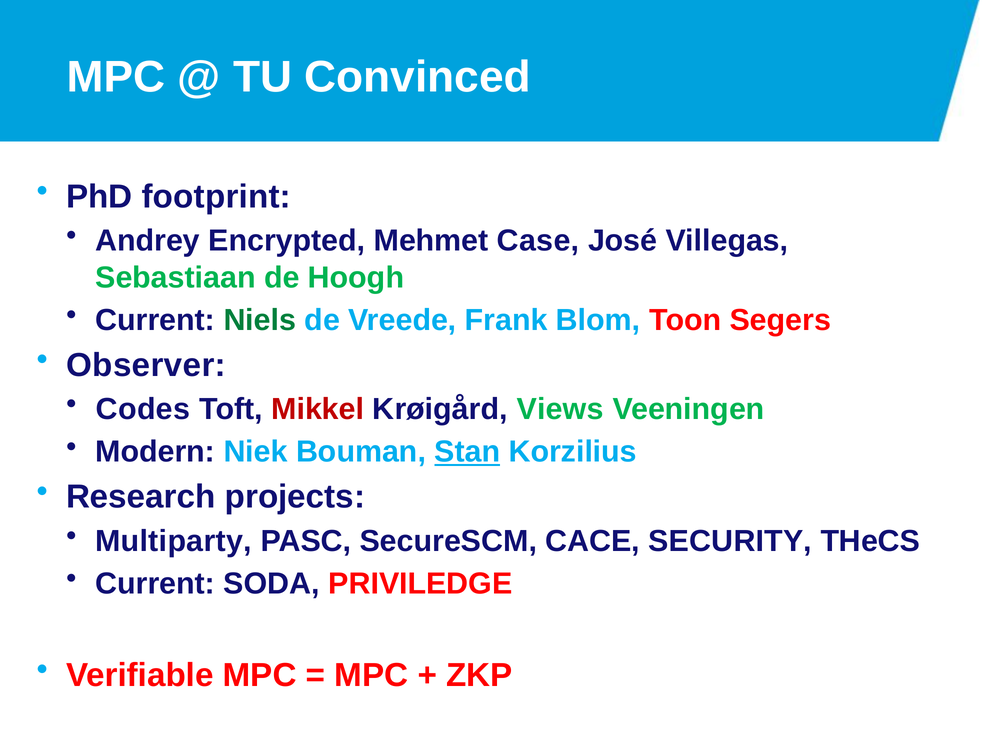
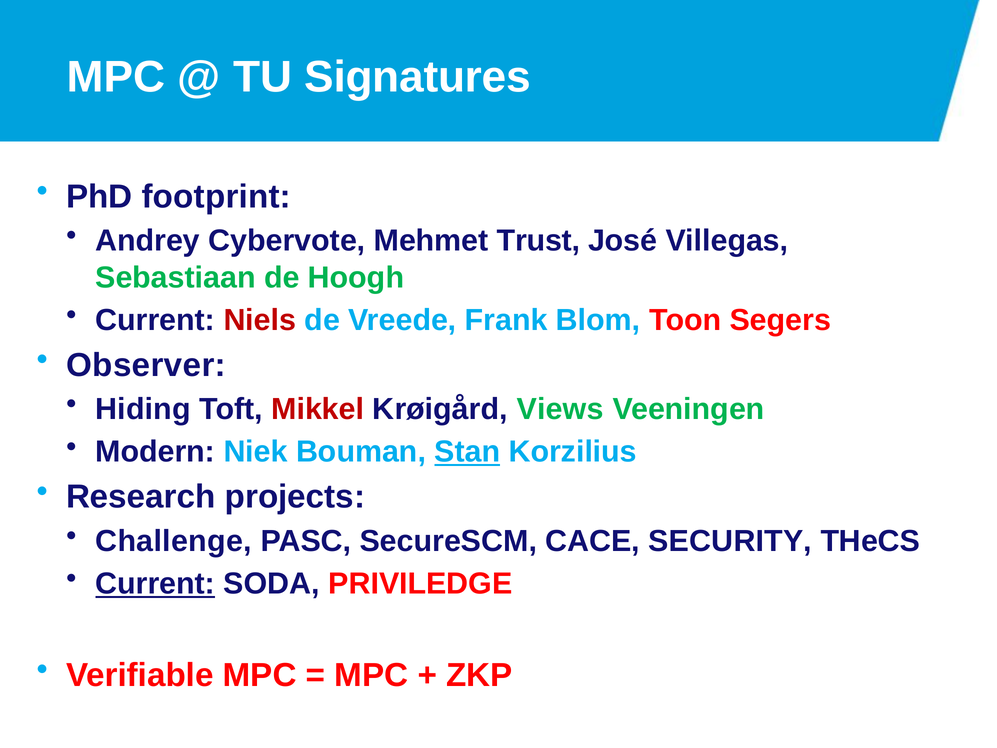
Convinced: Convinced -> Signatures (418, 77)
Encrypted: Encrypted -> Cybervote (287, 241)
Case: Case -> Trust (538, 241)
Niels colour: green -> red (260, 320)
Codes: Codes -> Hiding (143, 409)
Multiparty: Multiparty -> Challenge (174, 541)
Current underline: none -> present (155, 584)
